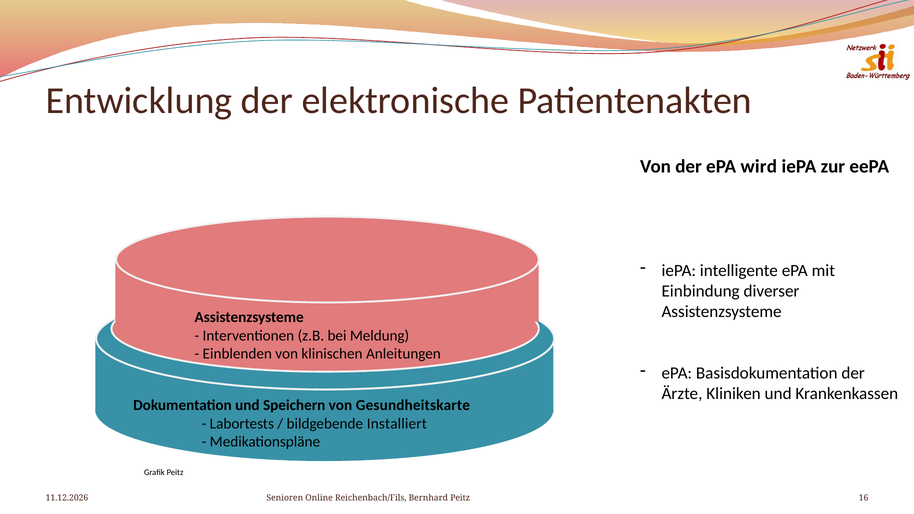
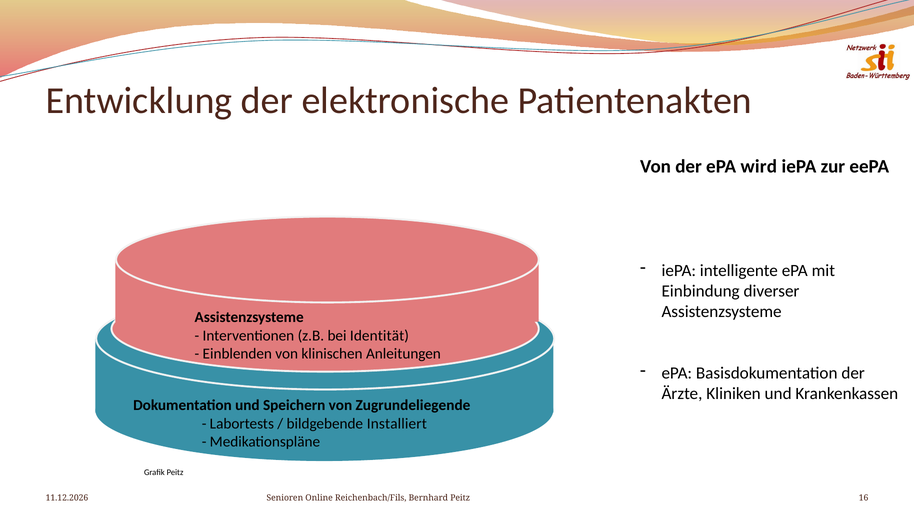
Meldung: Meldung -> Identität (379, 336)
Gesundheitskarte: Gesundheitskarte -> Zugrundeliegende (413, 405)
